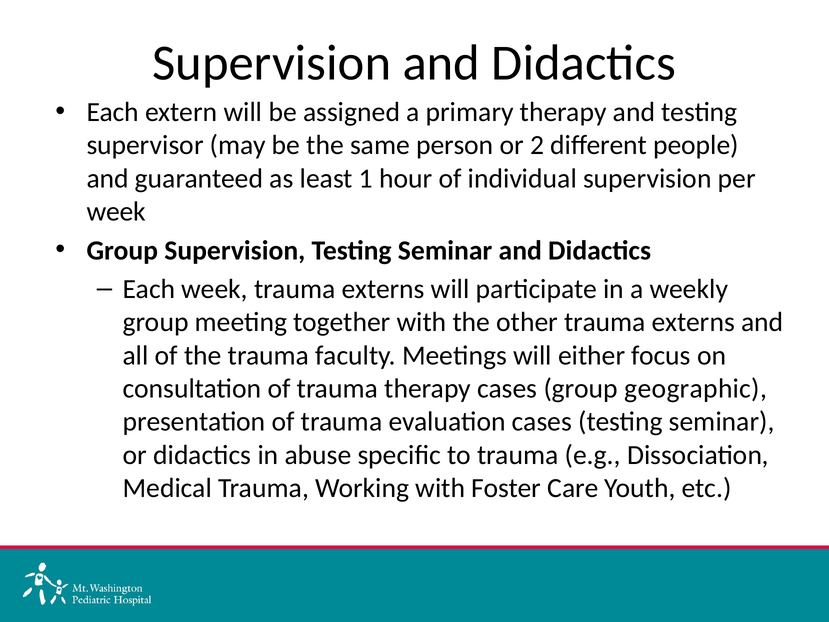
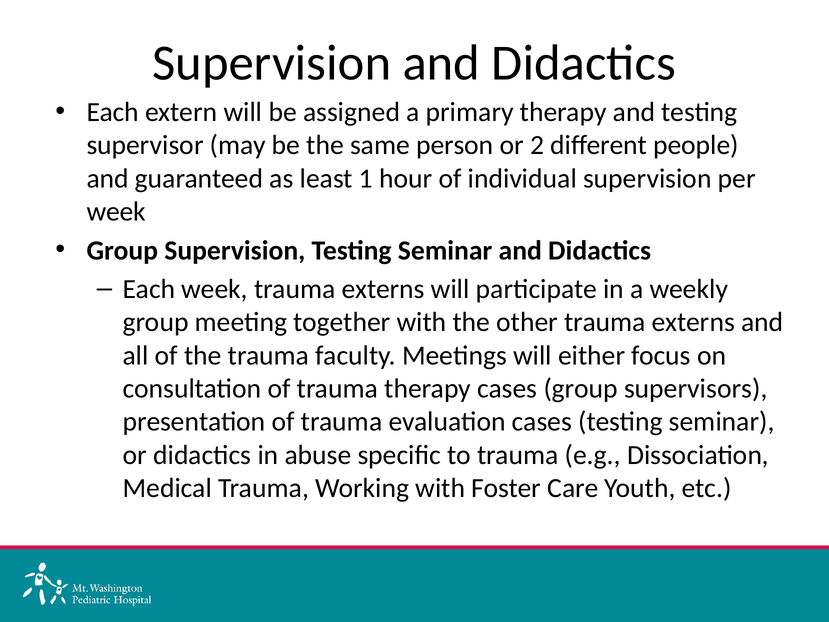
geographic: geographic -> supervisors (696, 388)
